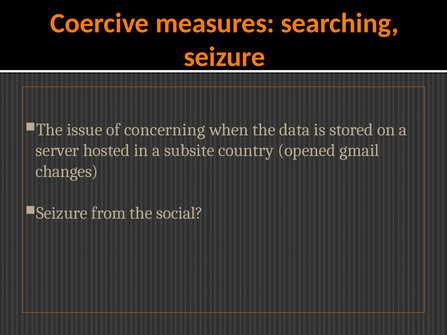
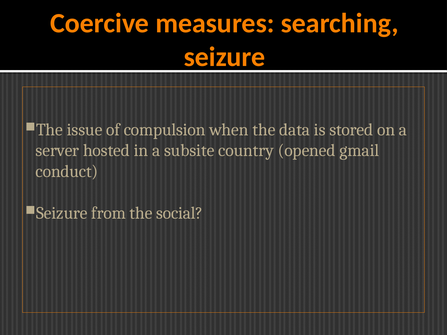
concerning: concerning -> compulsion (165, 130)
changes: changes -> conduct (67, 171)
